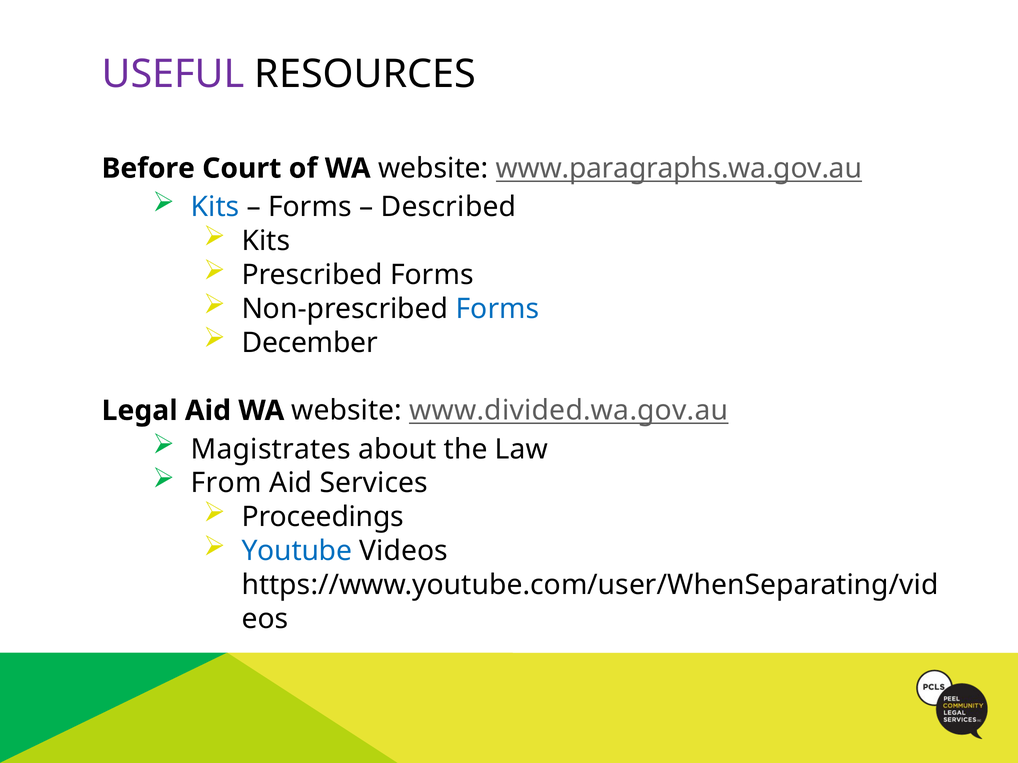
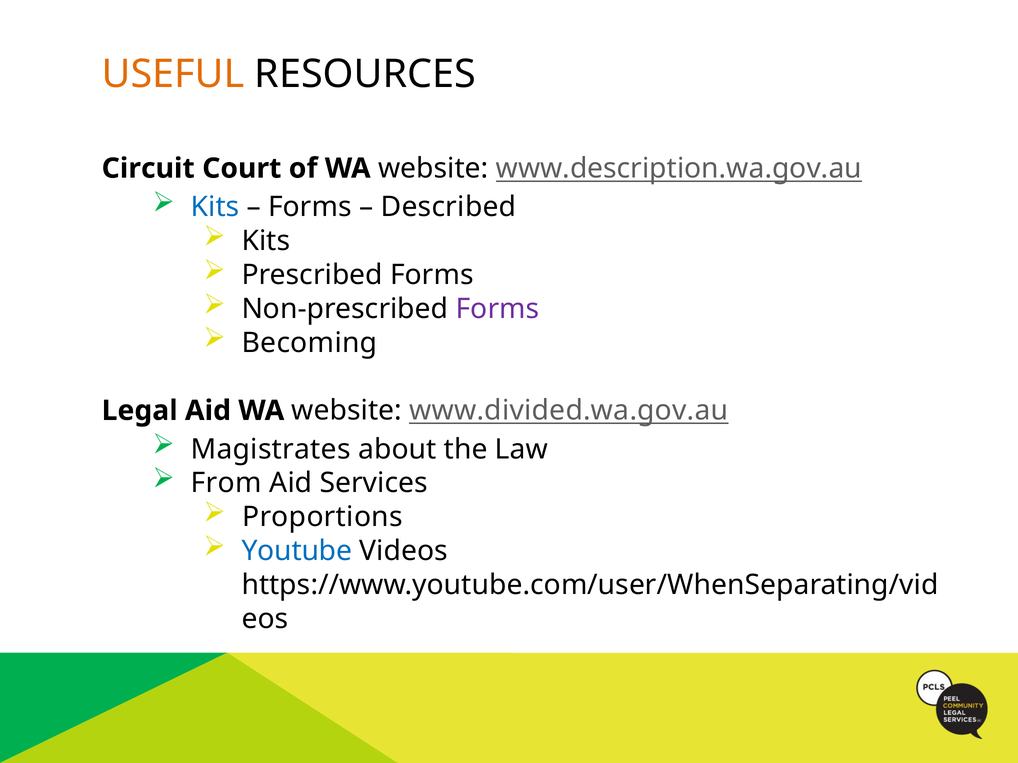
USEFUL colour: purple -> orange (173, 74)
Before: Before -> Circuit (148, 168)
www.paragraphs.wa.gov.au: www.paragraphs.wa.gov.au -> www.description.wa.gov.au (679, 168)
Forms colour: blue -> purple (497, 309)
December: December -> Becoming (309, 343)
Proceedings: Proceedings -> Proportions (322, 517)
